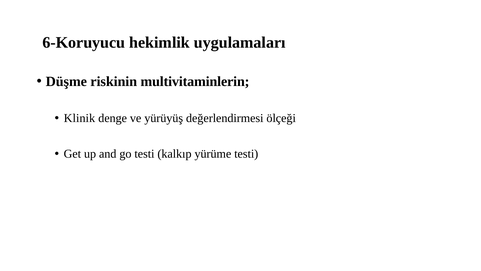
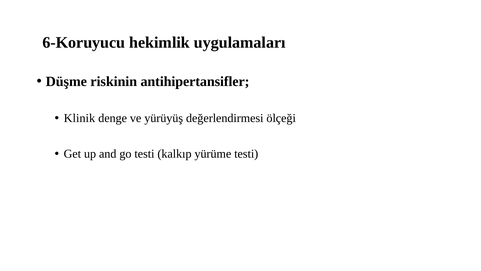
multivitaminlerin: multivitaminlerin -> antihipertansifler (195, 81)
